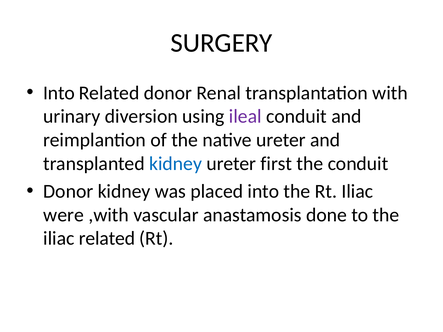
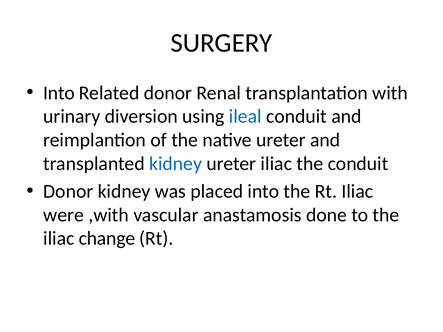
ileal colour: purple -> blue (245, 117)
ureter first: first -> iliac (276, 164)
iliac related: related -> change (107, 239)
